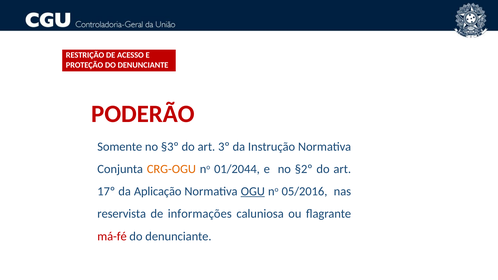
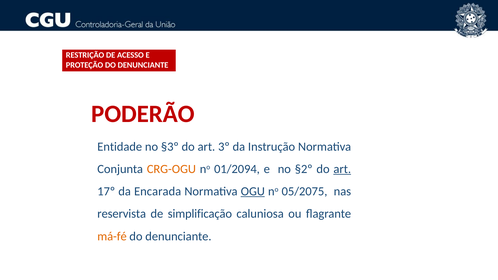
Somente: Somente -> Entidade (120, 147)
01/2044: 01/2044 -> 01/2094 (237, 169)
art underline: none -> present (342, 169)
Aplicação: Aplicação -> Encarada (158, 192)
05/2016: 05/2016 -> 05/2075 (305, 192)
informações: informações -> simplificação (200, 214)
má-fé colour: red -> orange (112, 236)
